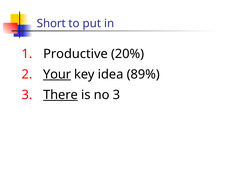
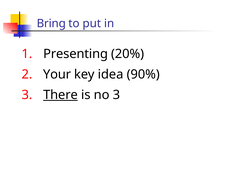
Short: Short -> Bring (51, 24)
Productive: Productive -> Presenting (76, 54)
Your underline: present -> none (57, 75)
89%: 89% -> 90% (143, 75)
